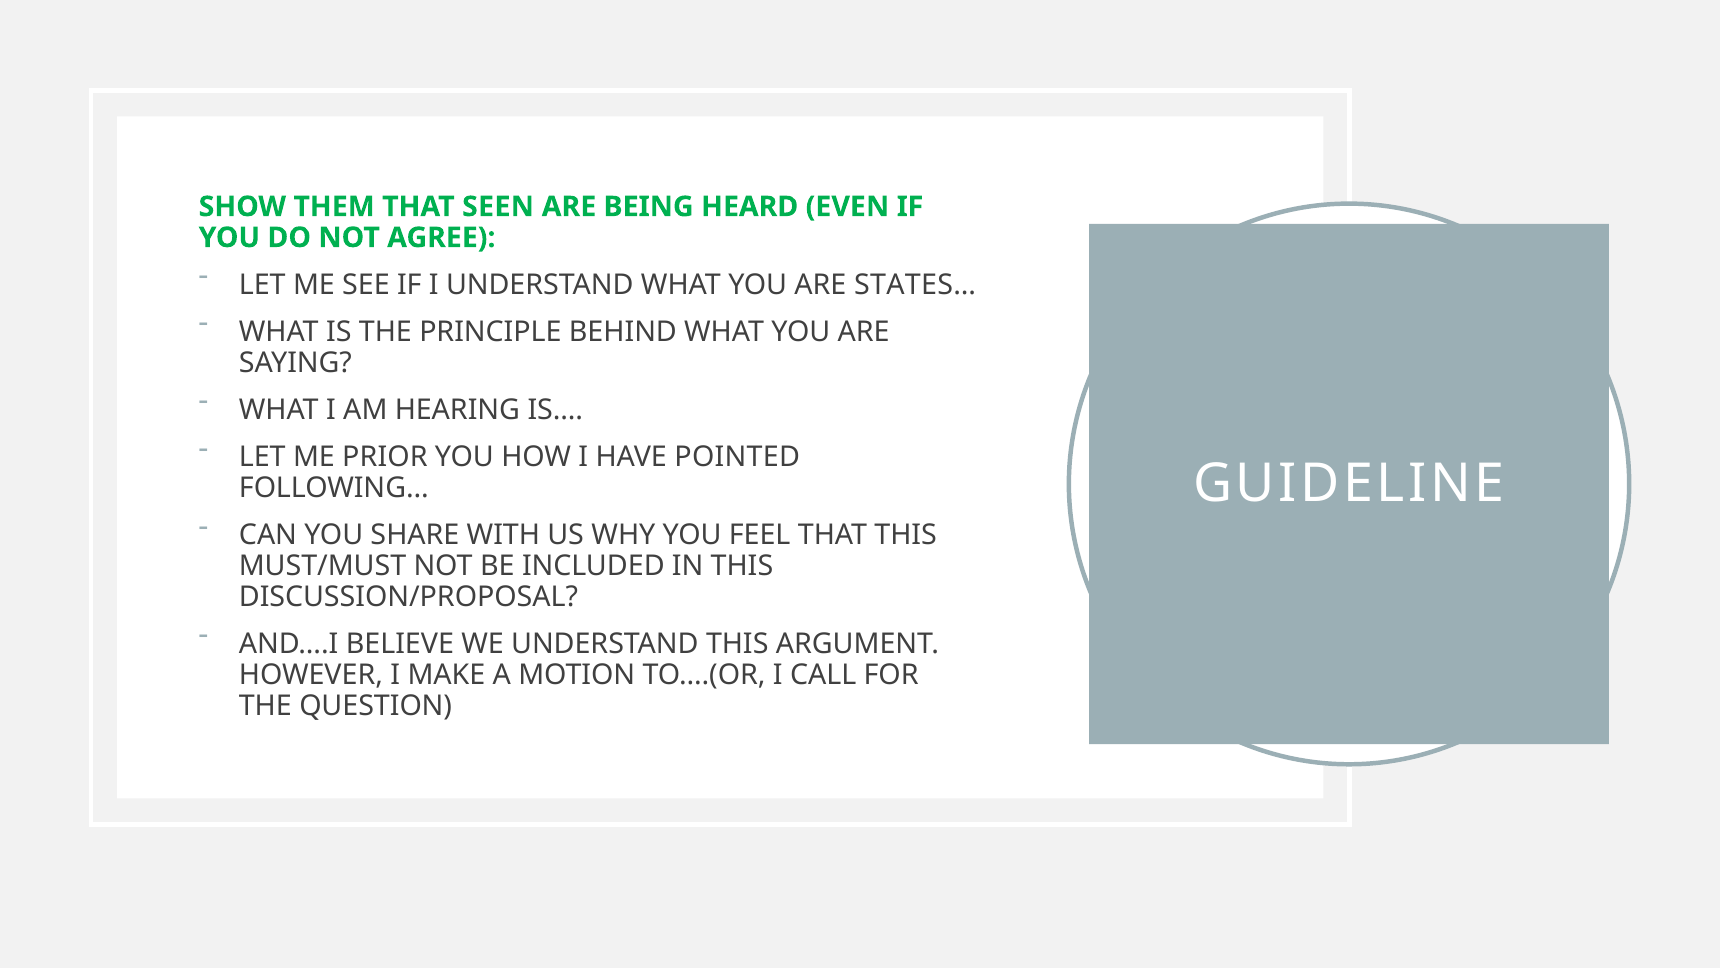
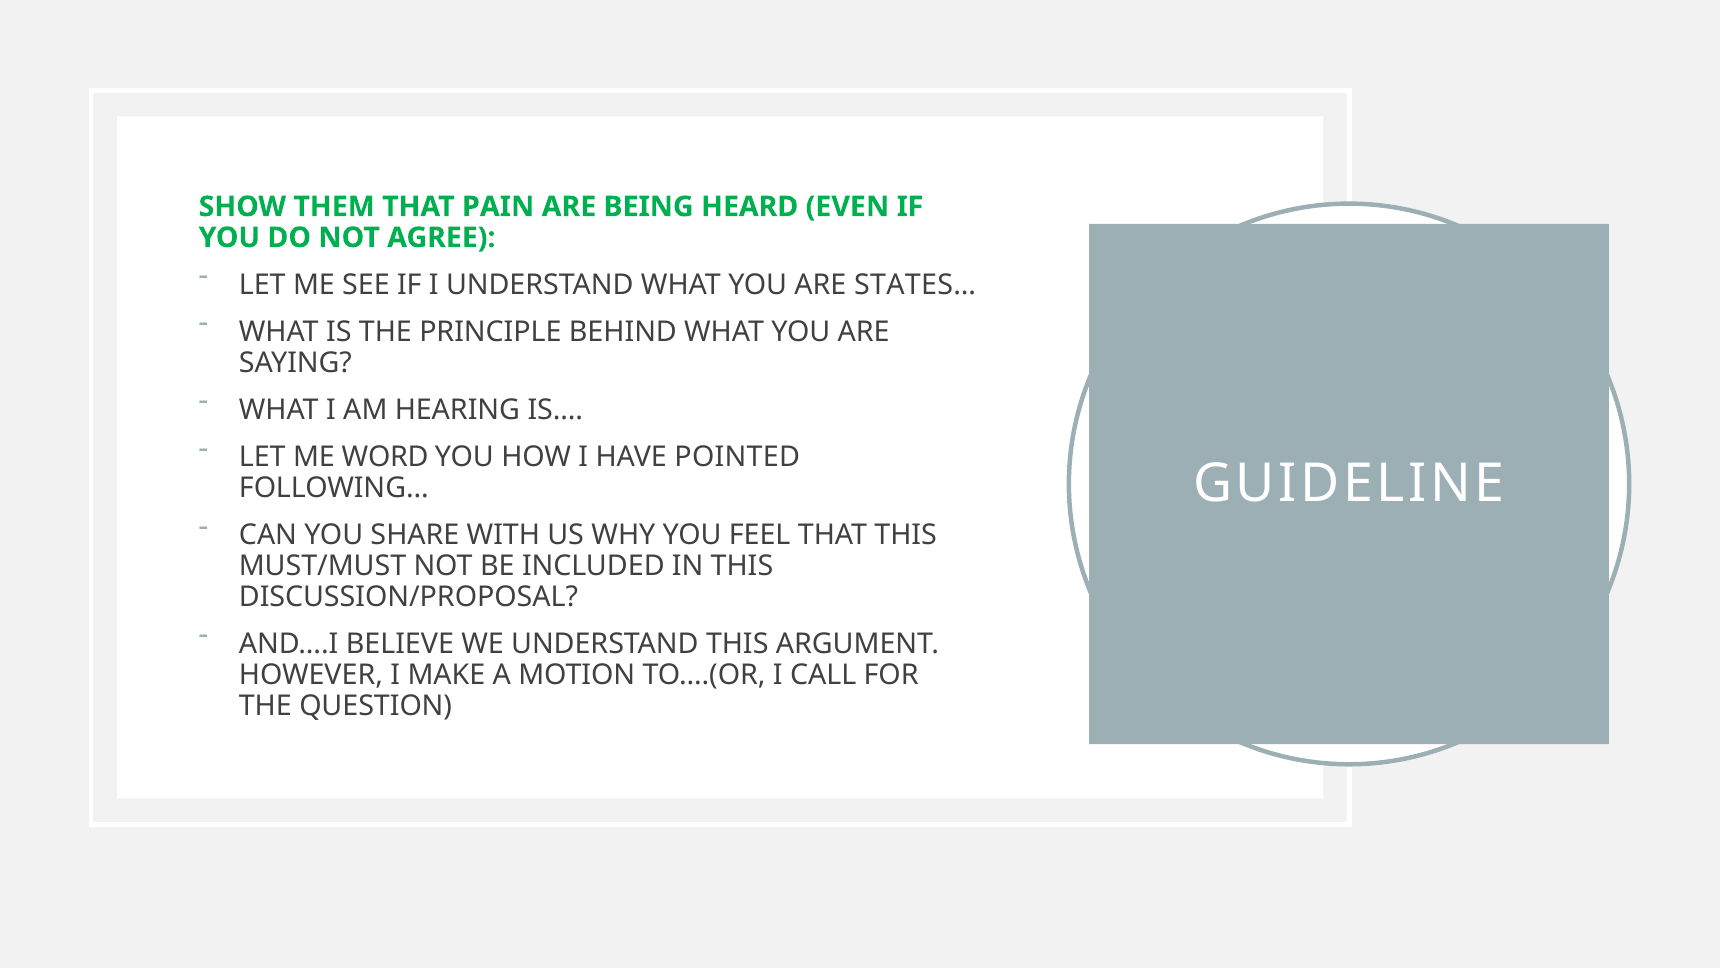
SEEN: SEEN -> PAIN (498, 207)
PRIOR: PRIOR -> WORD (385, 457)
